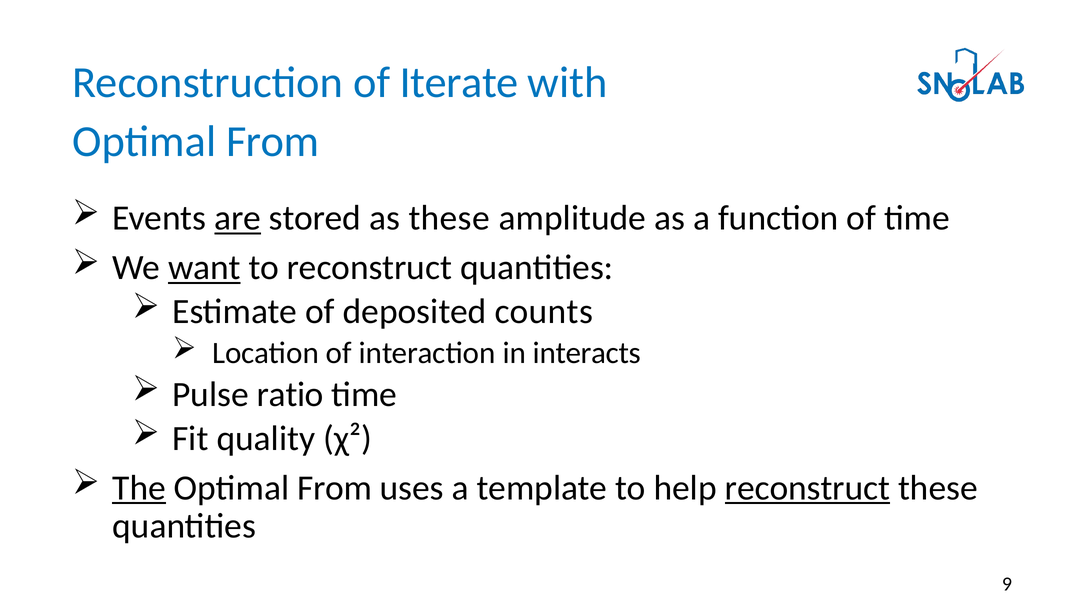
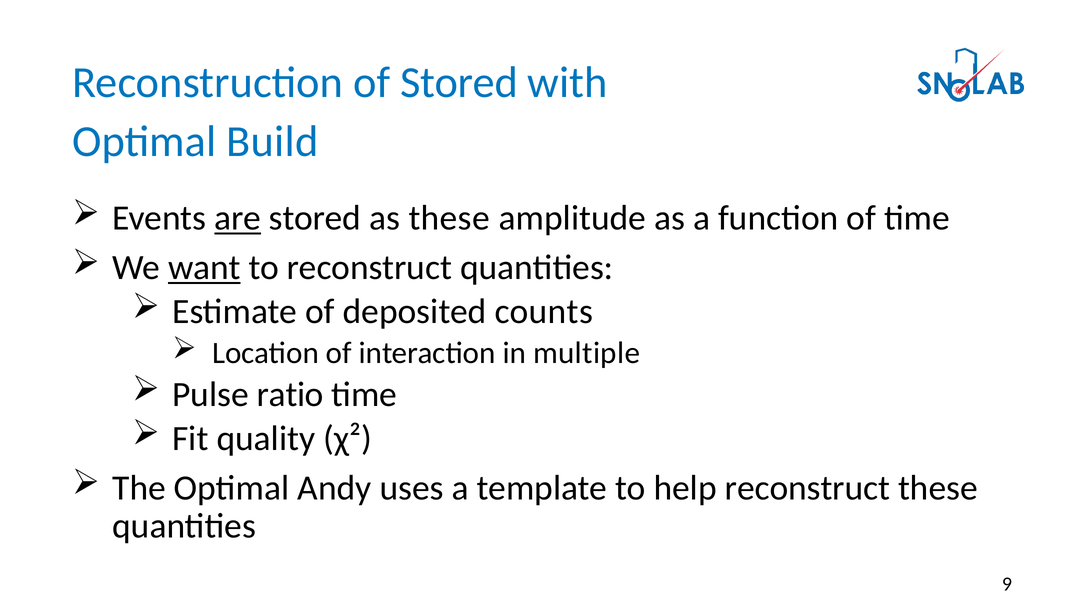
of Iterate: Iterate -> Stored (459, 83)
From: From -> Build (272, 142)
interacts: interacts -> multiple (587, 353)
The underline: present -> none (139, 488)
From: From -> Andy (334, 488)
reconstruct underline: present -> none (807, 488)
